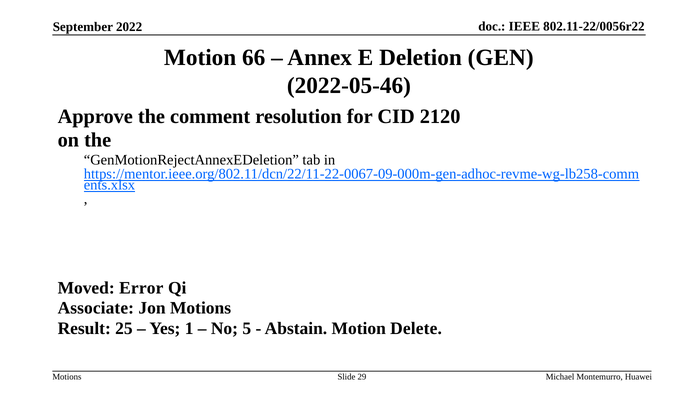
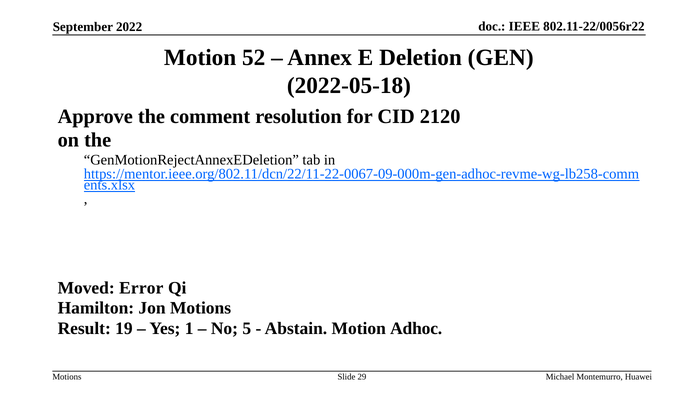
66: 66 -> 52 (254, 57)
2022-05-46: 2022-05-46 -> 2022-05-18 (349, 85)
Associate: Associate -> Hamilton (96, 308)
25: 25 -> 19 (124, 328)
Delete: Delete -> Adhoc (416, 328)
